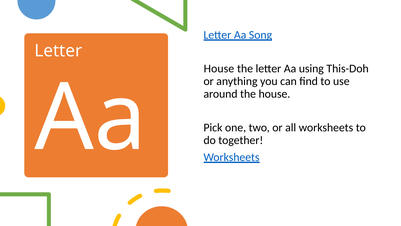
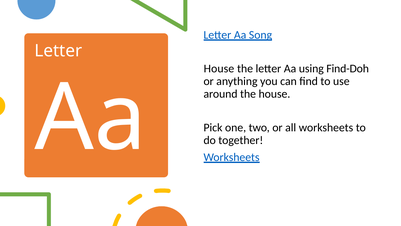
This-Doh: This-Doh -> Find-Doh (348, 69)
